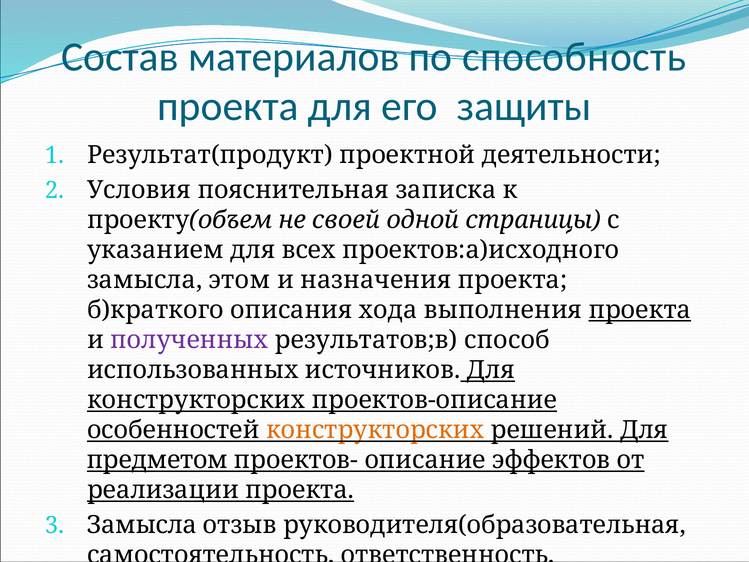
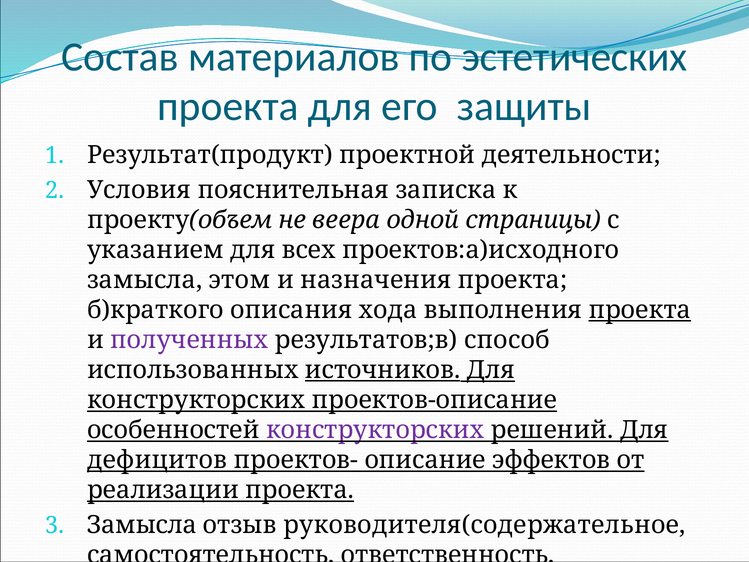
способность: способность -> эстетических (575, 57)
своей: своей -> веера (346, 220)
источников underline: none -> present (383, 370)
конструкторских colour: orange -> purple (375, 430)
предметом: предметом -> дефицитов (157, 460)
руководителя(образовательная: руководителя(образовательная -> руководителя(содержательное (484, 525)
